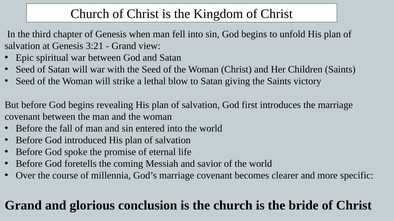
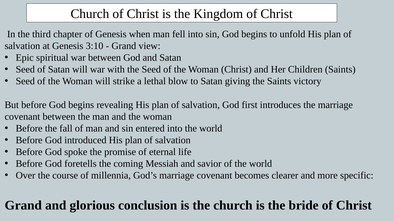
3:21: 3:21 -> 3:10 (95, 46)
